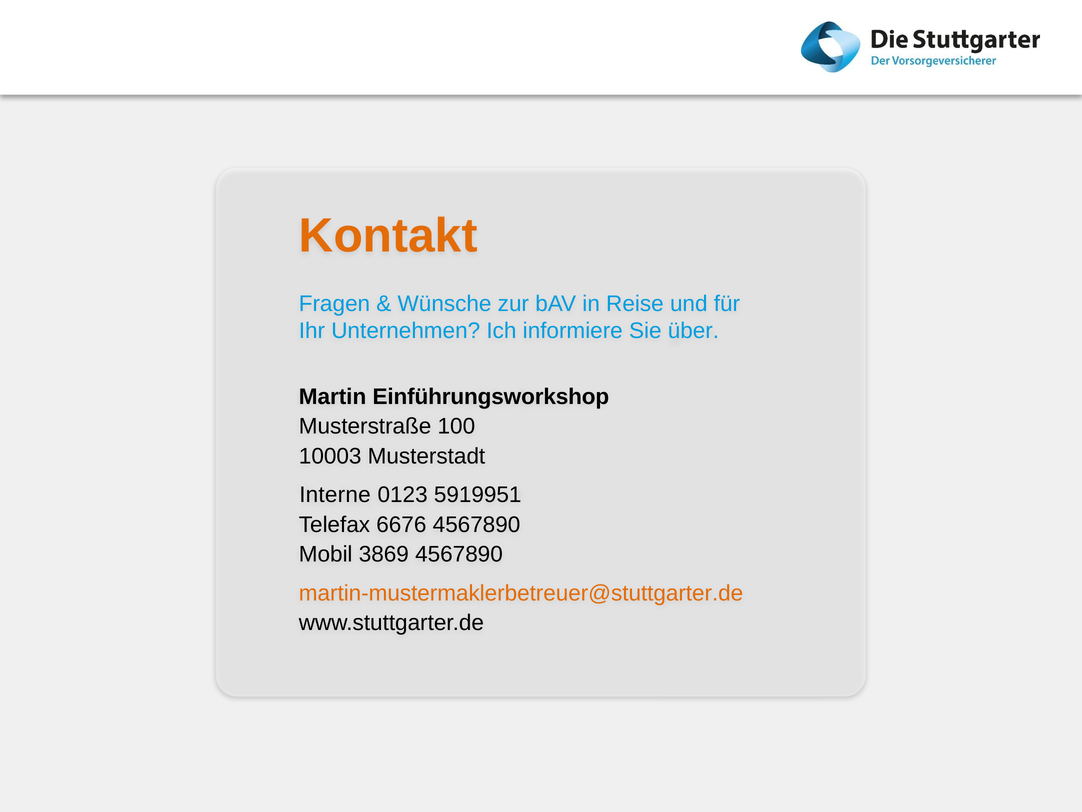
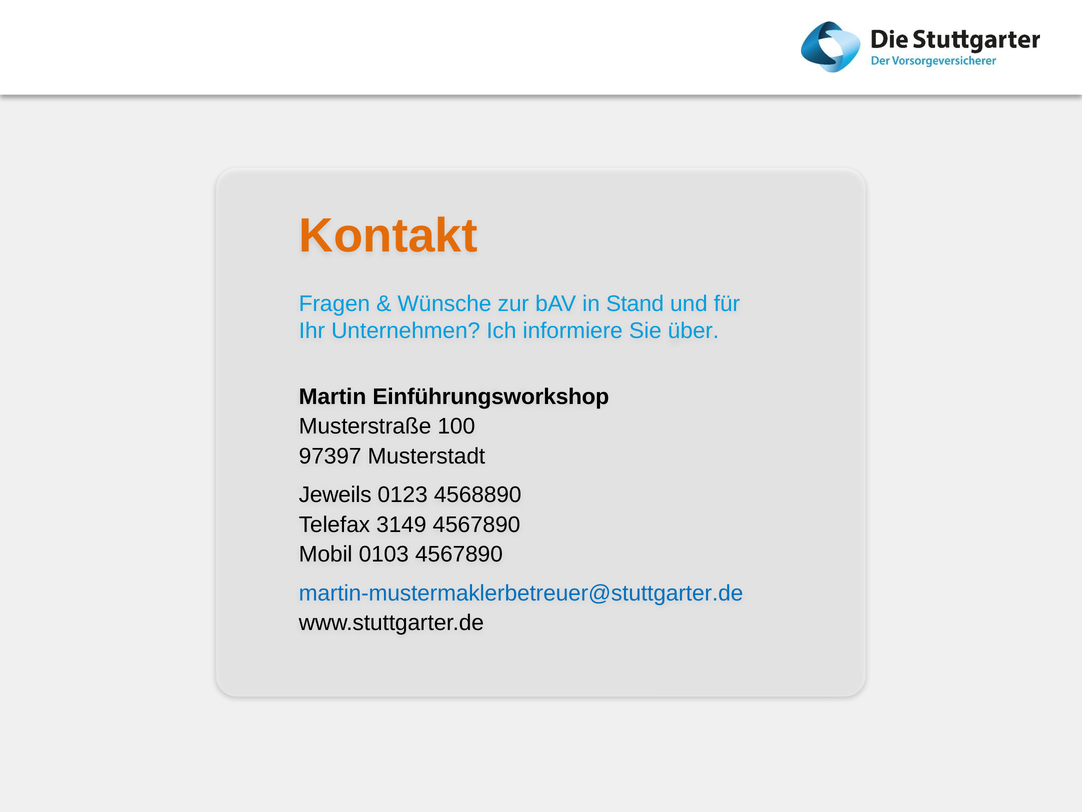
Reise: Reise -> Stand (635, 304)
10003: 10003 -> 97397 (330, 456)
Interne: Interne -> Jeweils (335, 495)
5919951: 5919951 -> 4568890 (478, 495)
6676: 6676 -> 3149 (401, 524)
3869: 3869 -> 0103 (384, 554)
martin-mustermaklerbetreuer@stuttgarter.de colour: orange -> blue (521, 593)
